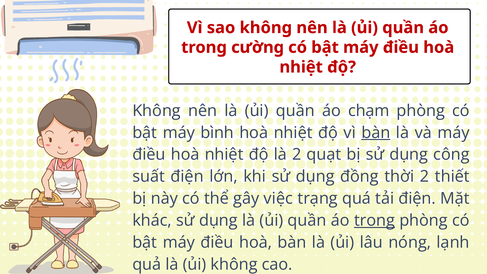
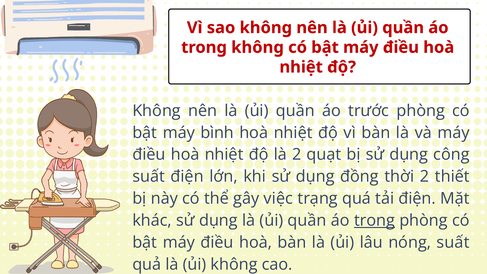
trong cường: cường -> không (258, 47)
chạm: chạm -> trước (369, 111)
bàn underline: present -> none (376, 133)
nóng lạnh: lạnh -> suất (453, 243)
